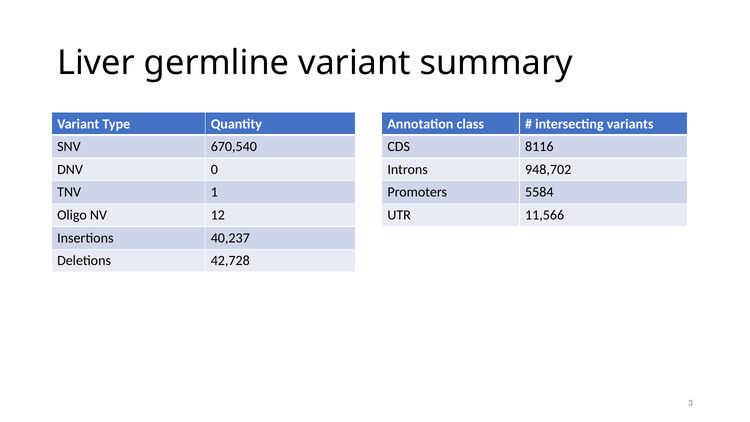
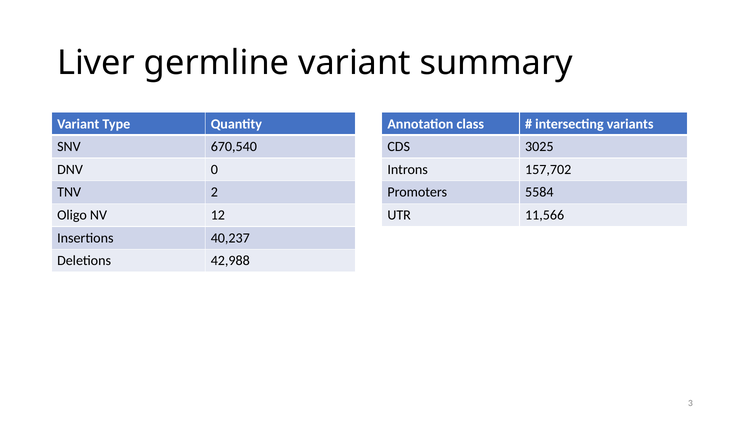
8116: 8116 -> 3025 (539, 147)
948,702: 948,702 -> 157,702 (548, 169)
1: 1 -> 2 (214, 192)
42,728: 42,728 -> 42,988 (230, 261)
